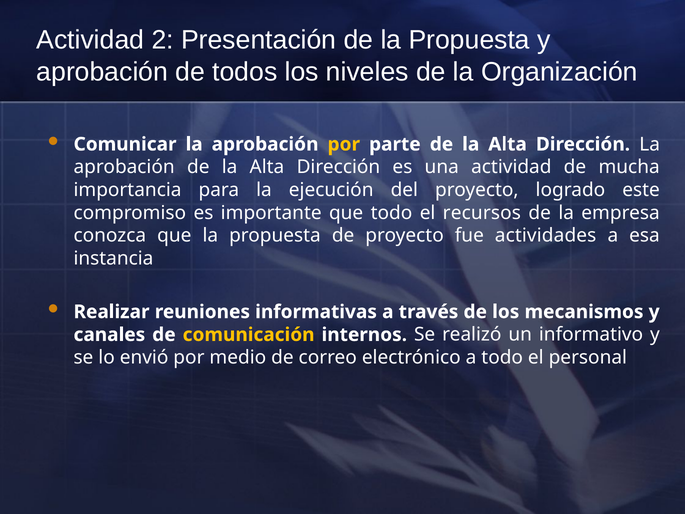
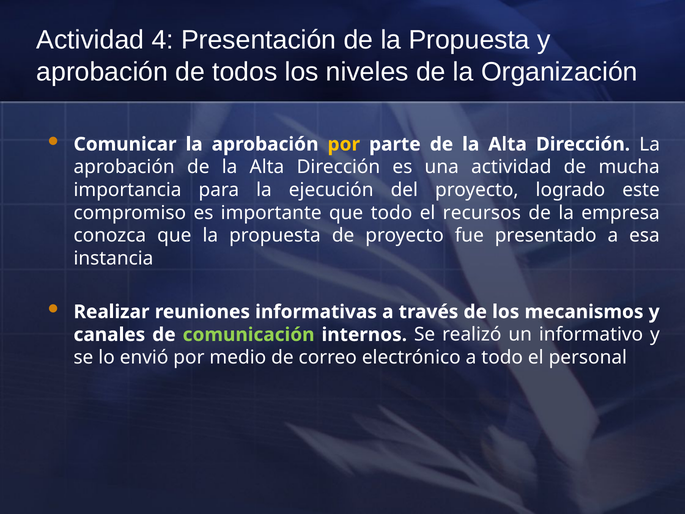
2: 2 -> 4 (163, 40)
actividades: actividades -> presentado (546, 236)
comunicación colour: yellow -> light green (249, 335)
